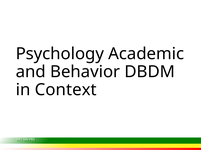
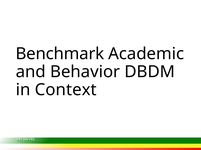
Psychology: Psychology -> Benchmark (60, 54)
